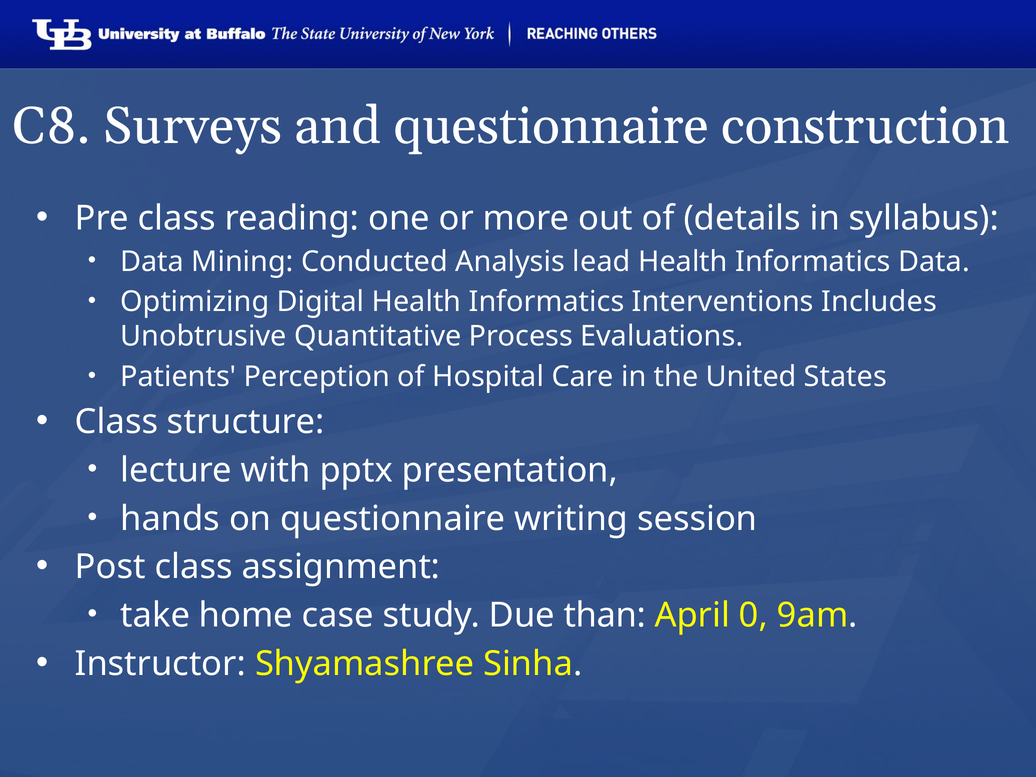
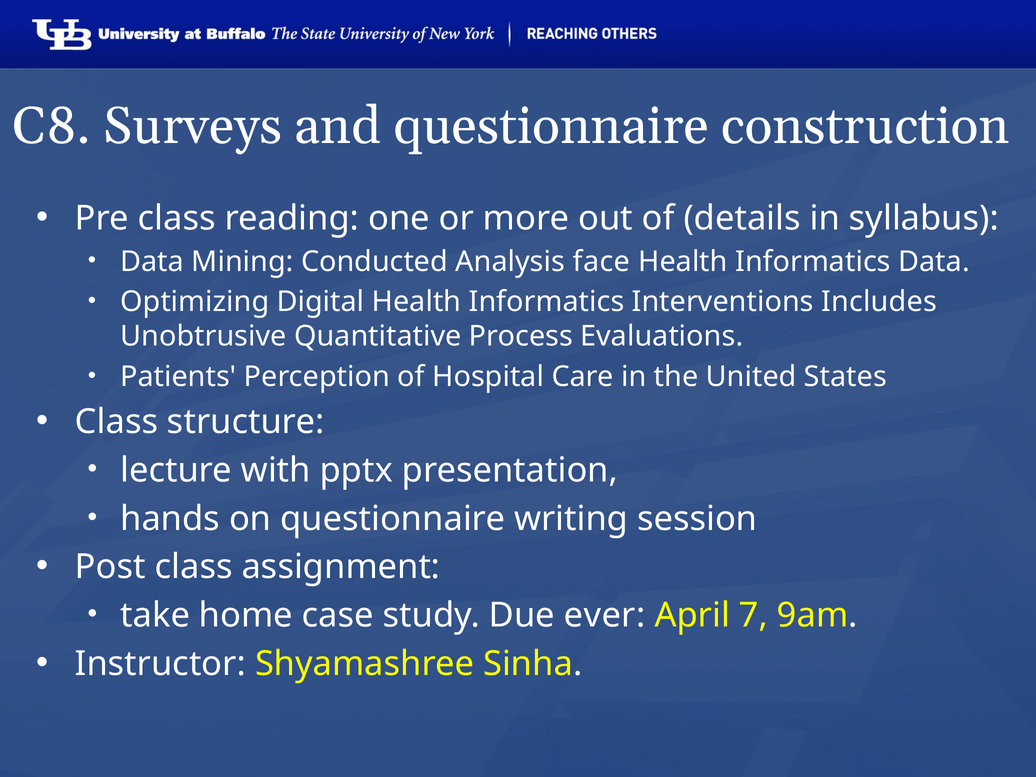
lead: lead -> face (601, 262)
than: than -> ever (605, 615)
0: 0 -> 7 (753, 615)
